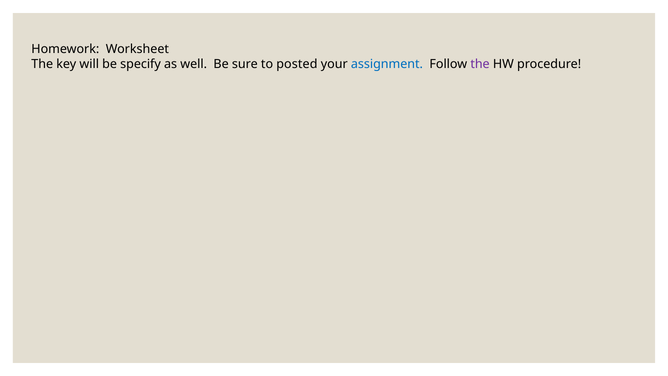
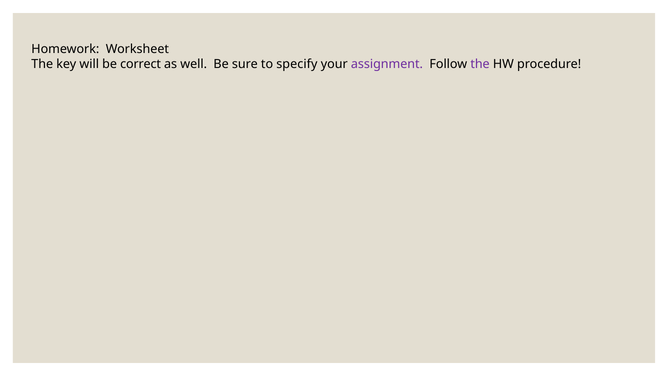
specify: specify -> correct (141, 64)
posted: posted -> specify (297, 64)
assignment colour: blue -> purple (387, 64)
